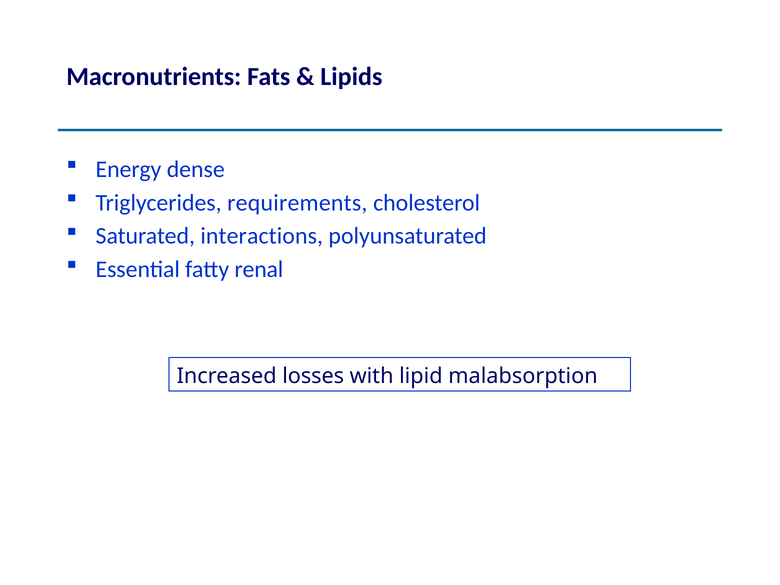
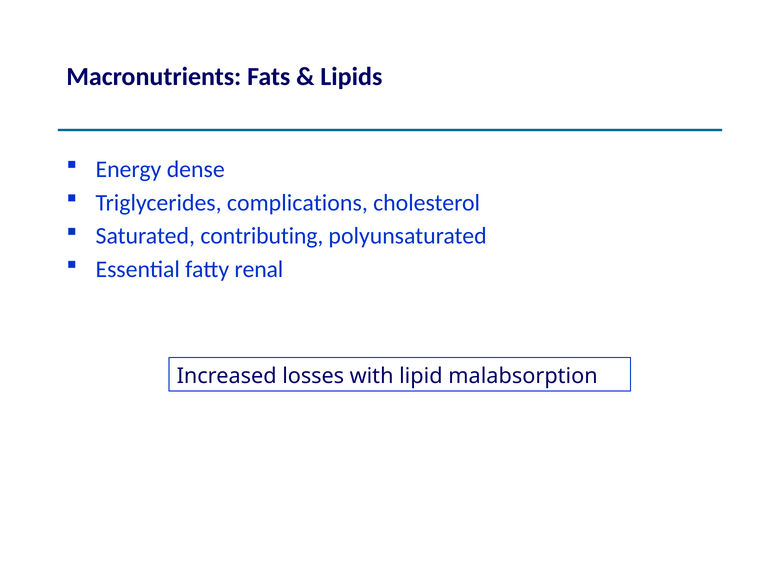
requirements: requirements -> complications (297, 203)
interactions: interactions -> contributing (262, 236)
